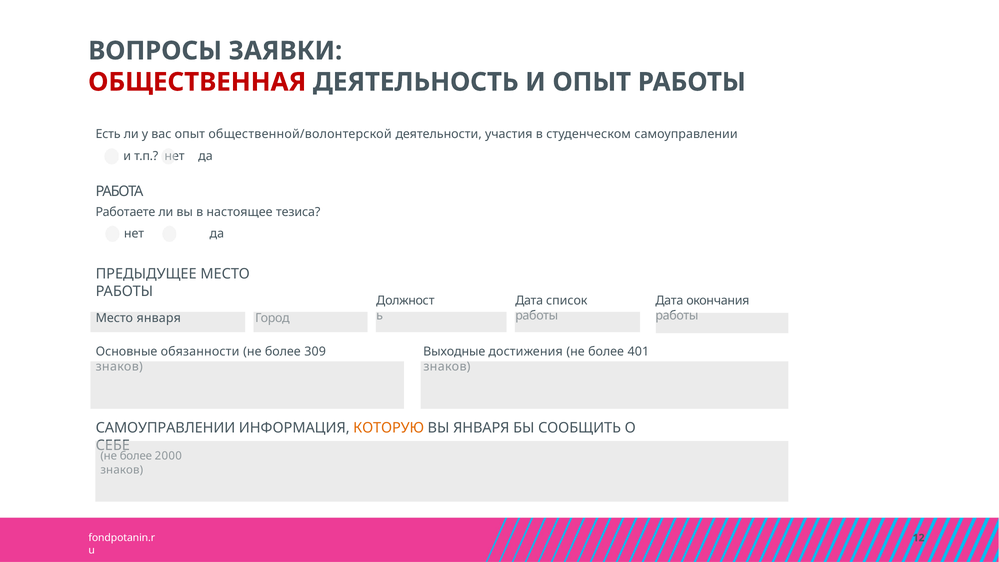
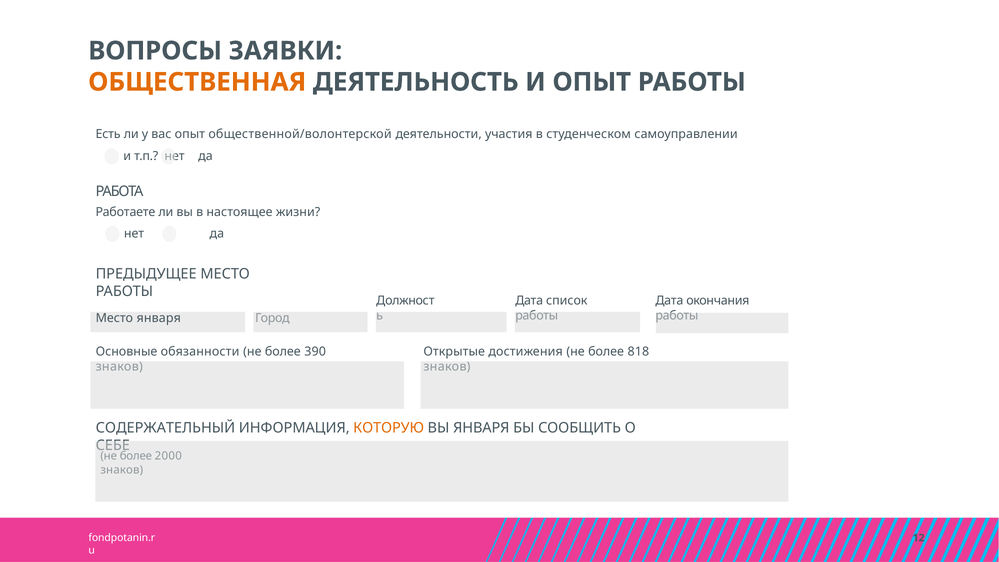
ОБЩЕСТВЕННАЯ colour: red -> orange (197, 82)
тезиса: тезиса -> жизни (298, 212)
309: 309 -> 390 (315, 352)
Выходные: Выходные -> Открытые (454, 352)
401: 401 -> 818 (638, 352)
САМОУПРАВЛЕНИИ: САМОУПРАВЛЕНИИ -> СОДЕРЖАТЕЛЬНЫЙ (165, 428)
